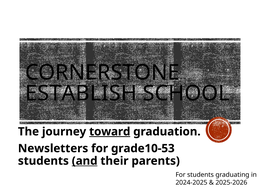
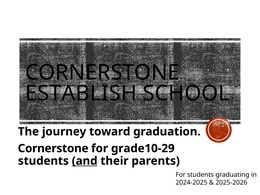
toward underline: present -> none (110, 132)
Newsletters: Newsletters -> Cornerstone (53, 148)
grade10-53: grade10-53 -> grade10-29 (143, 148)
